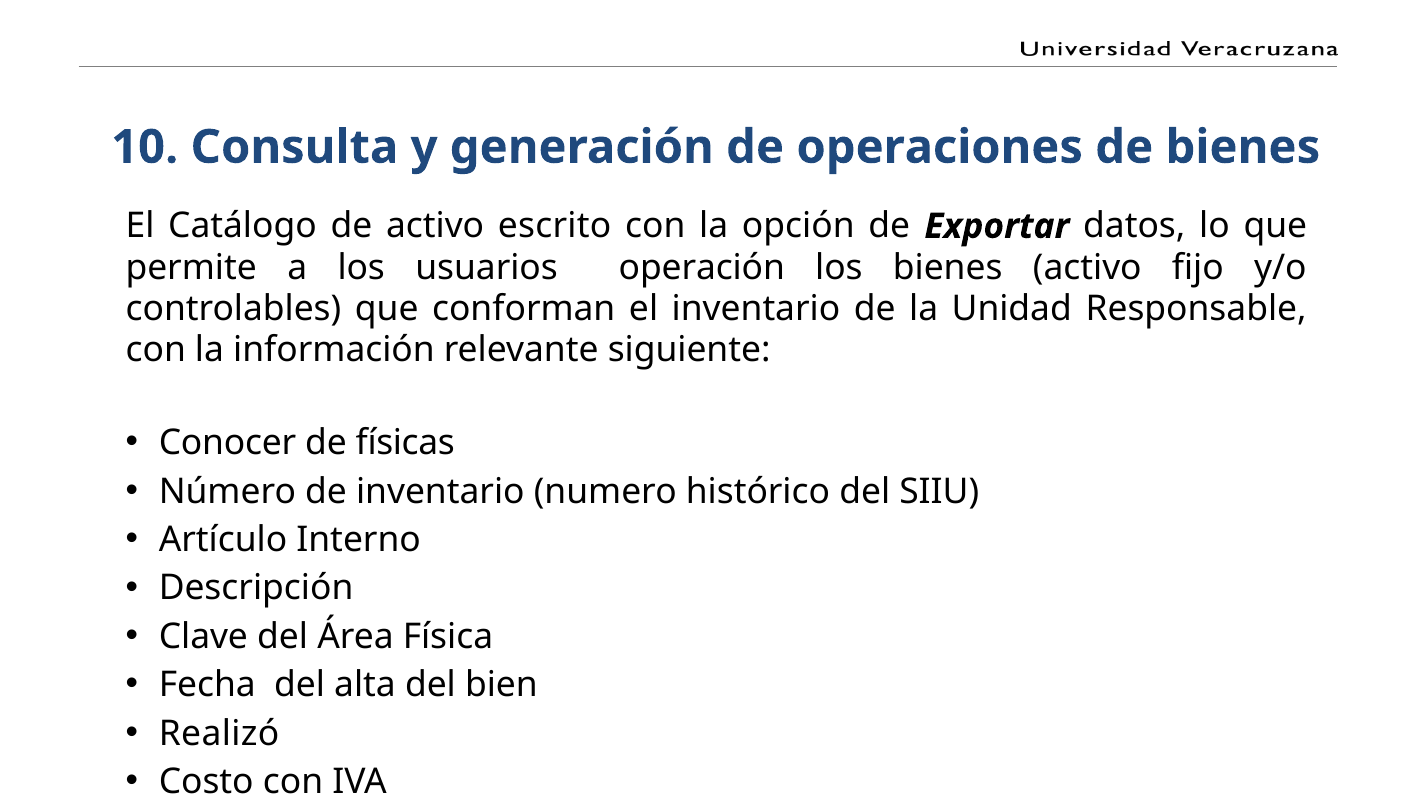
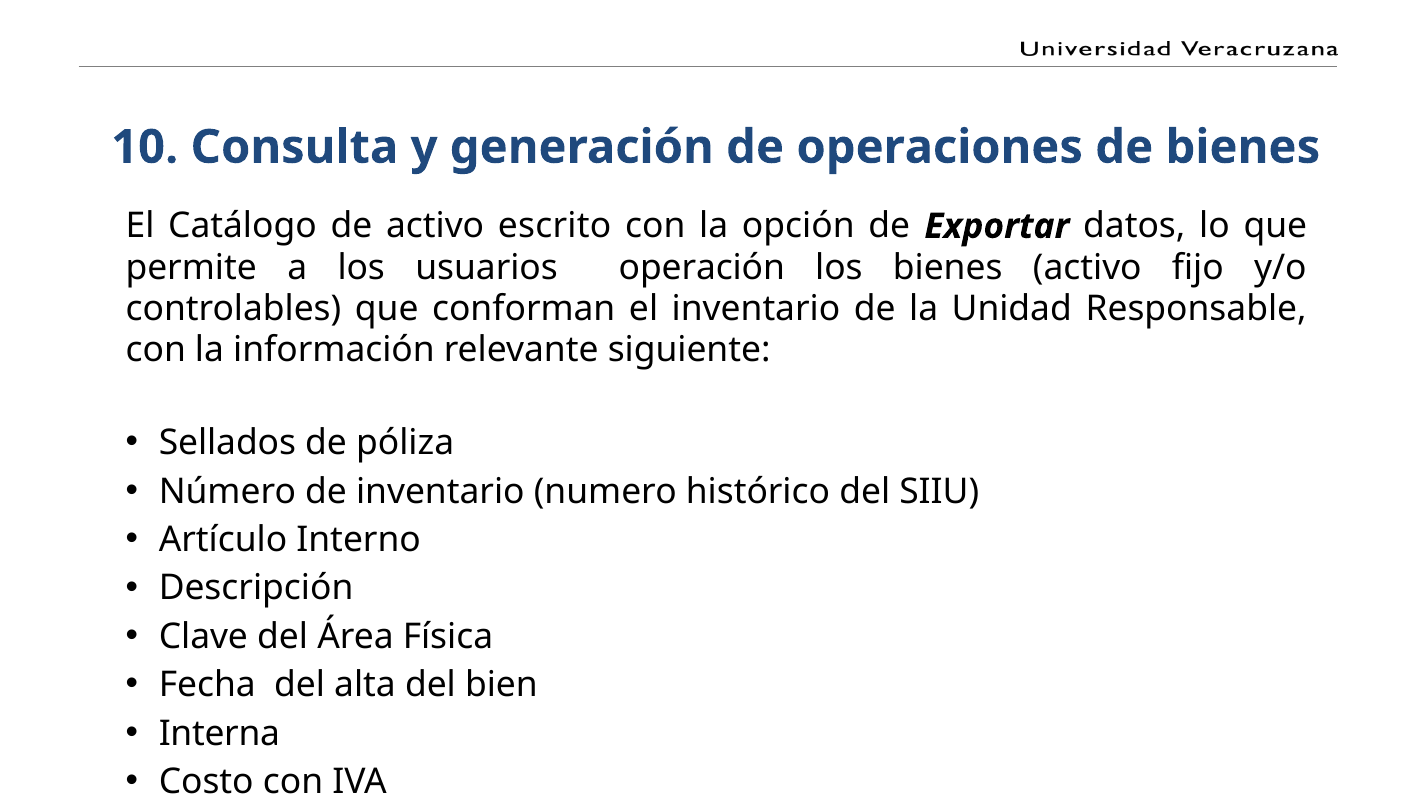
Conocer: Conocer -> Sellados (227, 443)
físicas: físicas -> póliza (405, 443)
Realizó: Realizó -> Interna (219, 733)
